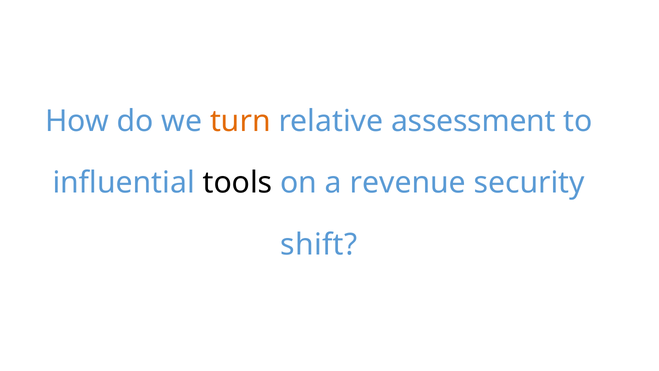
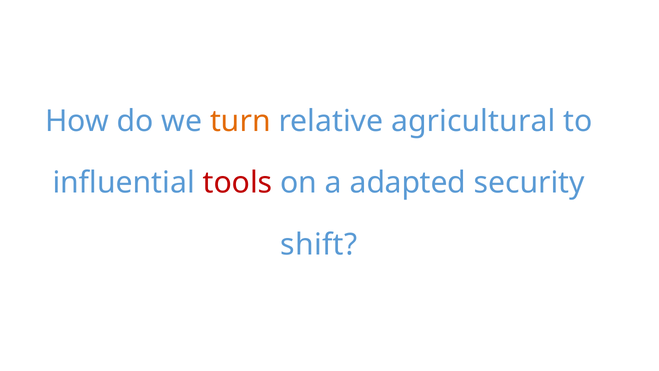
assessment: assessment -> agricultural (473, 121)
tools colour: black -> red (238, 183)
revenue: revenue -> adapted (408, 183)
